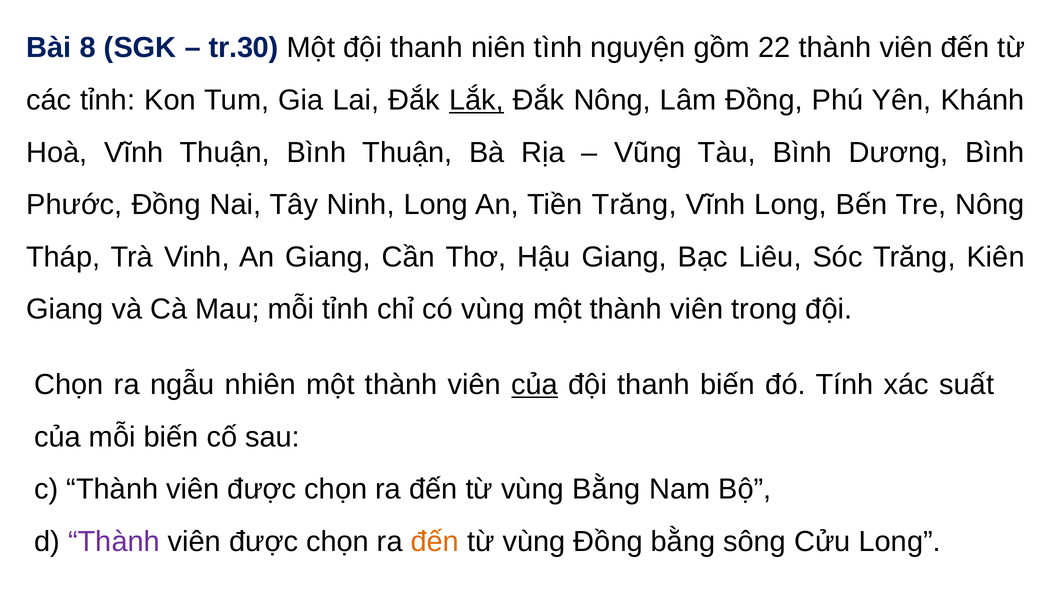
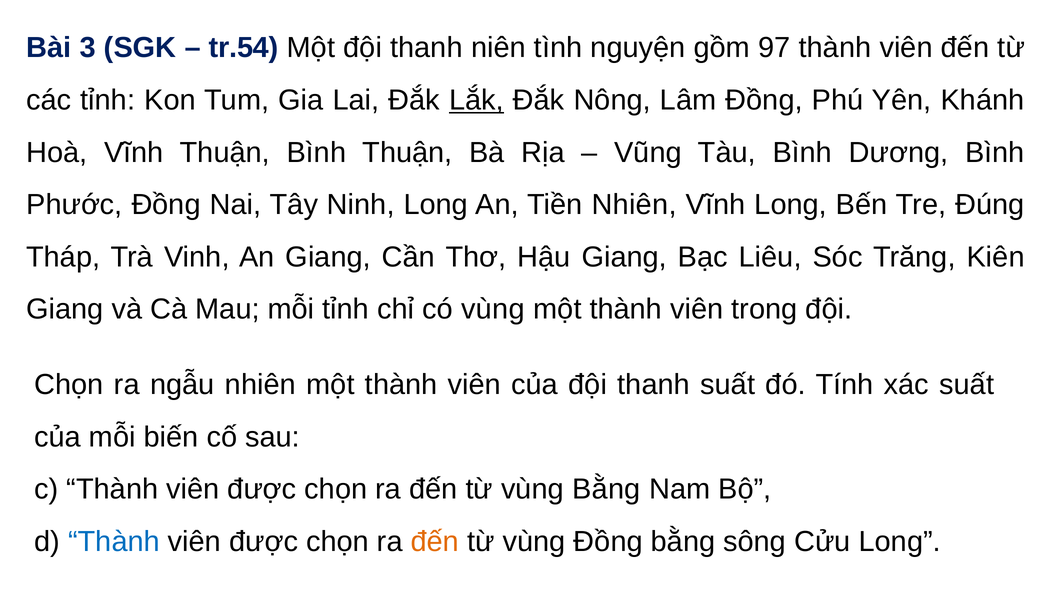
8: 8 -> 3 (88, 48)
tr.30: tr.30 -> tr.54 (244, 48)
22: 22 -> 97 (774, 48)
Tiền Trăng: Trăng -> Nhiên (634, 205)
Tre Nông: Nông -> Đúng (990, 205)
của underline: present -> none (535, 384)
thanh biến: biến -> suất (728, 384)
Thành colour: purple -> blue (114, 541)
